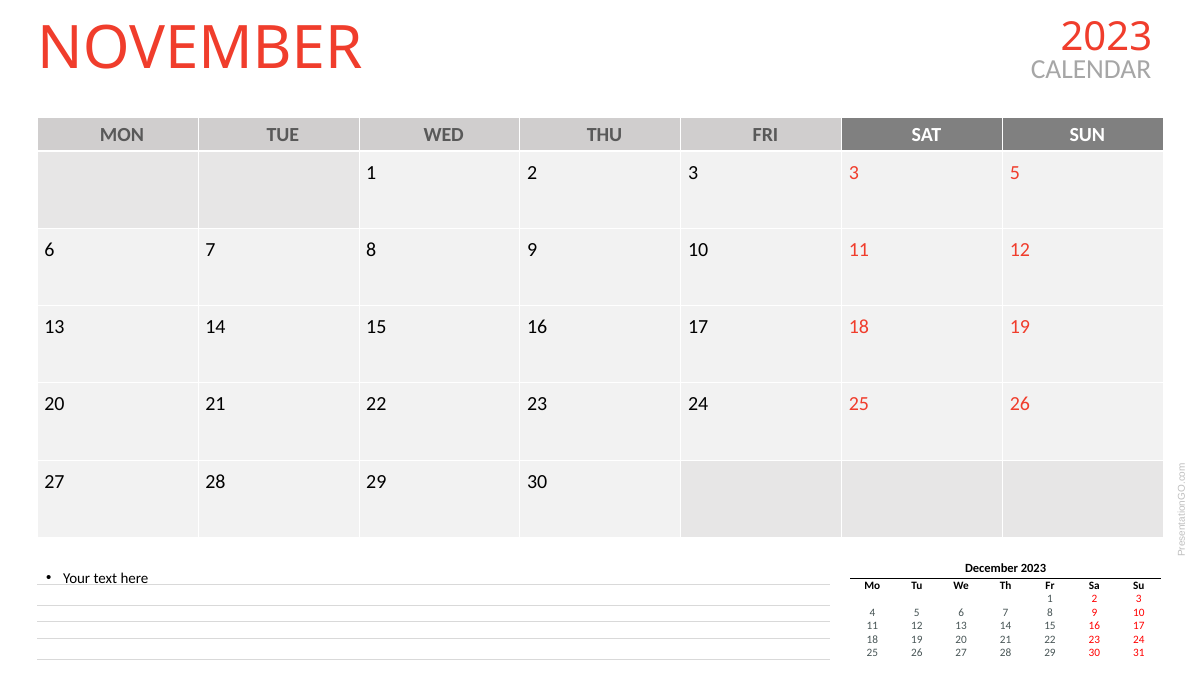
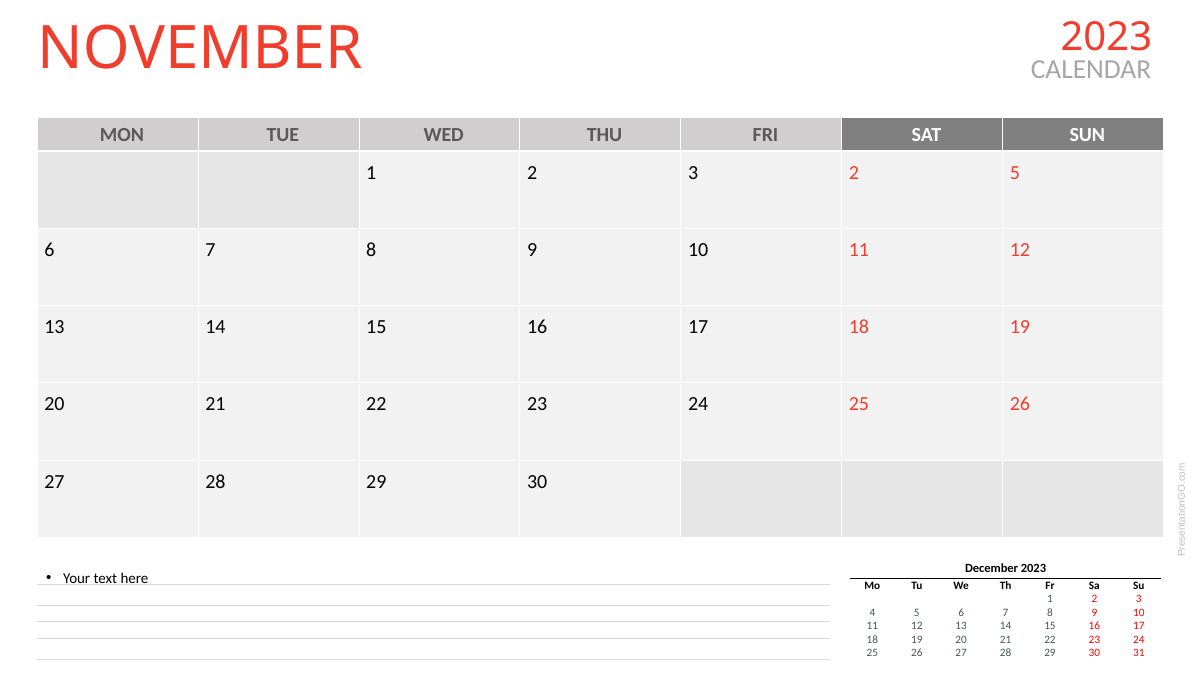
3 3: 3 -> 2 (854, 172)
